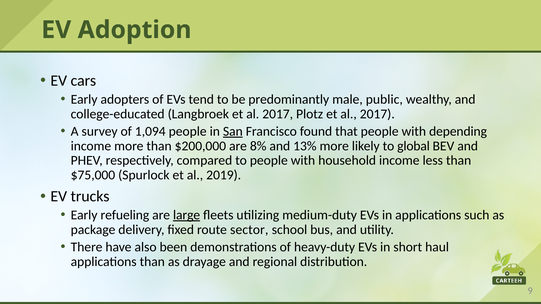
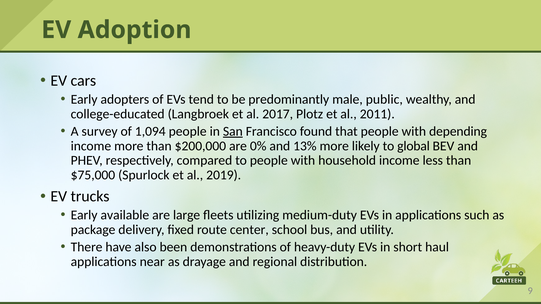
Plotz et al 2017: 2017 -> 2011 (377, 114)
8%: 8% -> 0% (258, 146)
refueling: refueling -> available (125, 215)
large underline: present -> none (187, 215)
sector: sector -> center (249, 230)
applications than: than -> near (152, 262)
